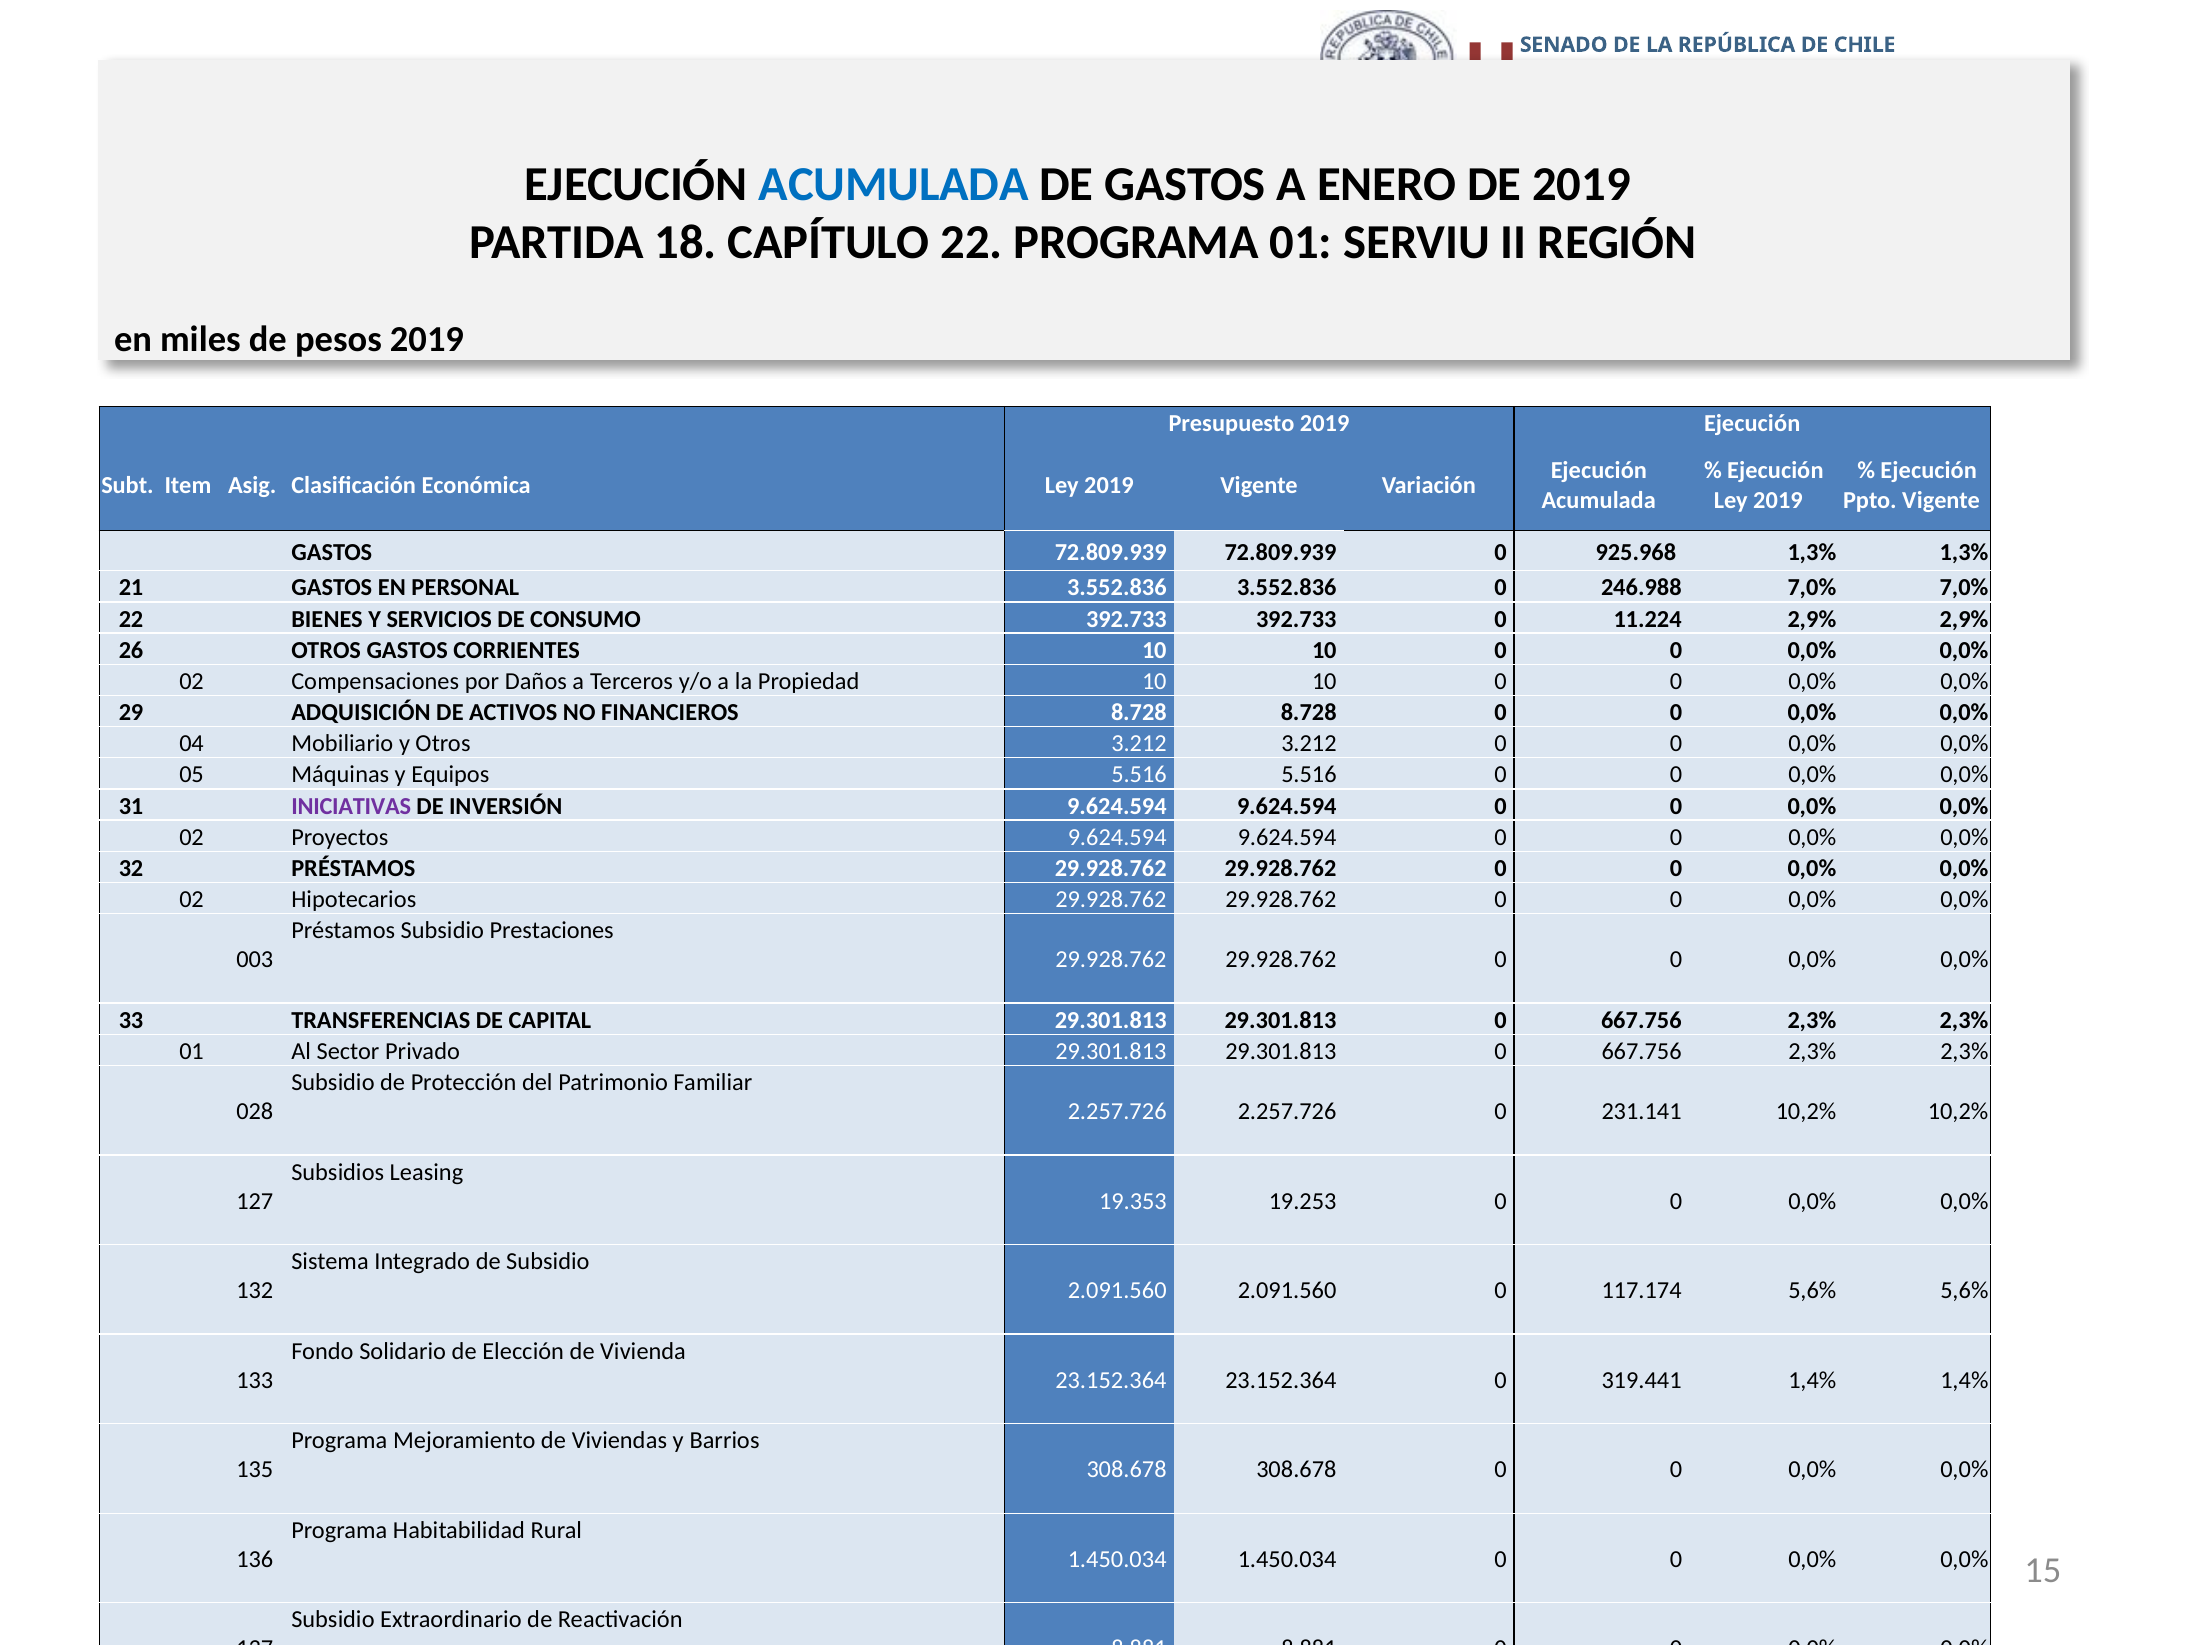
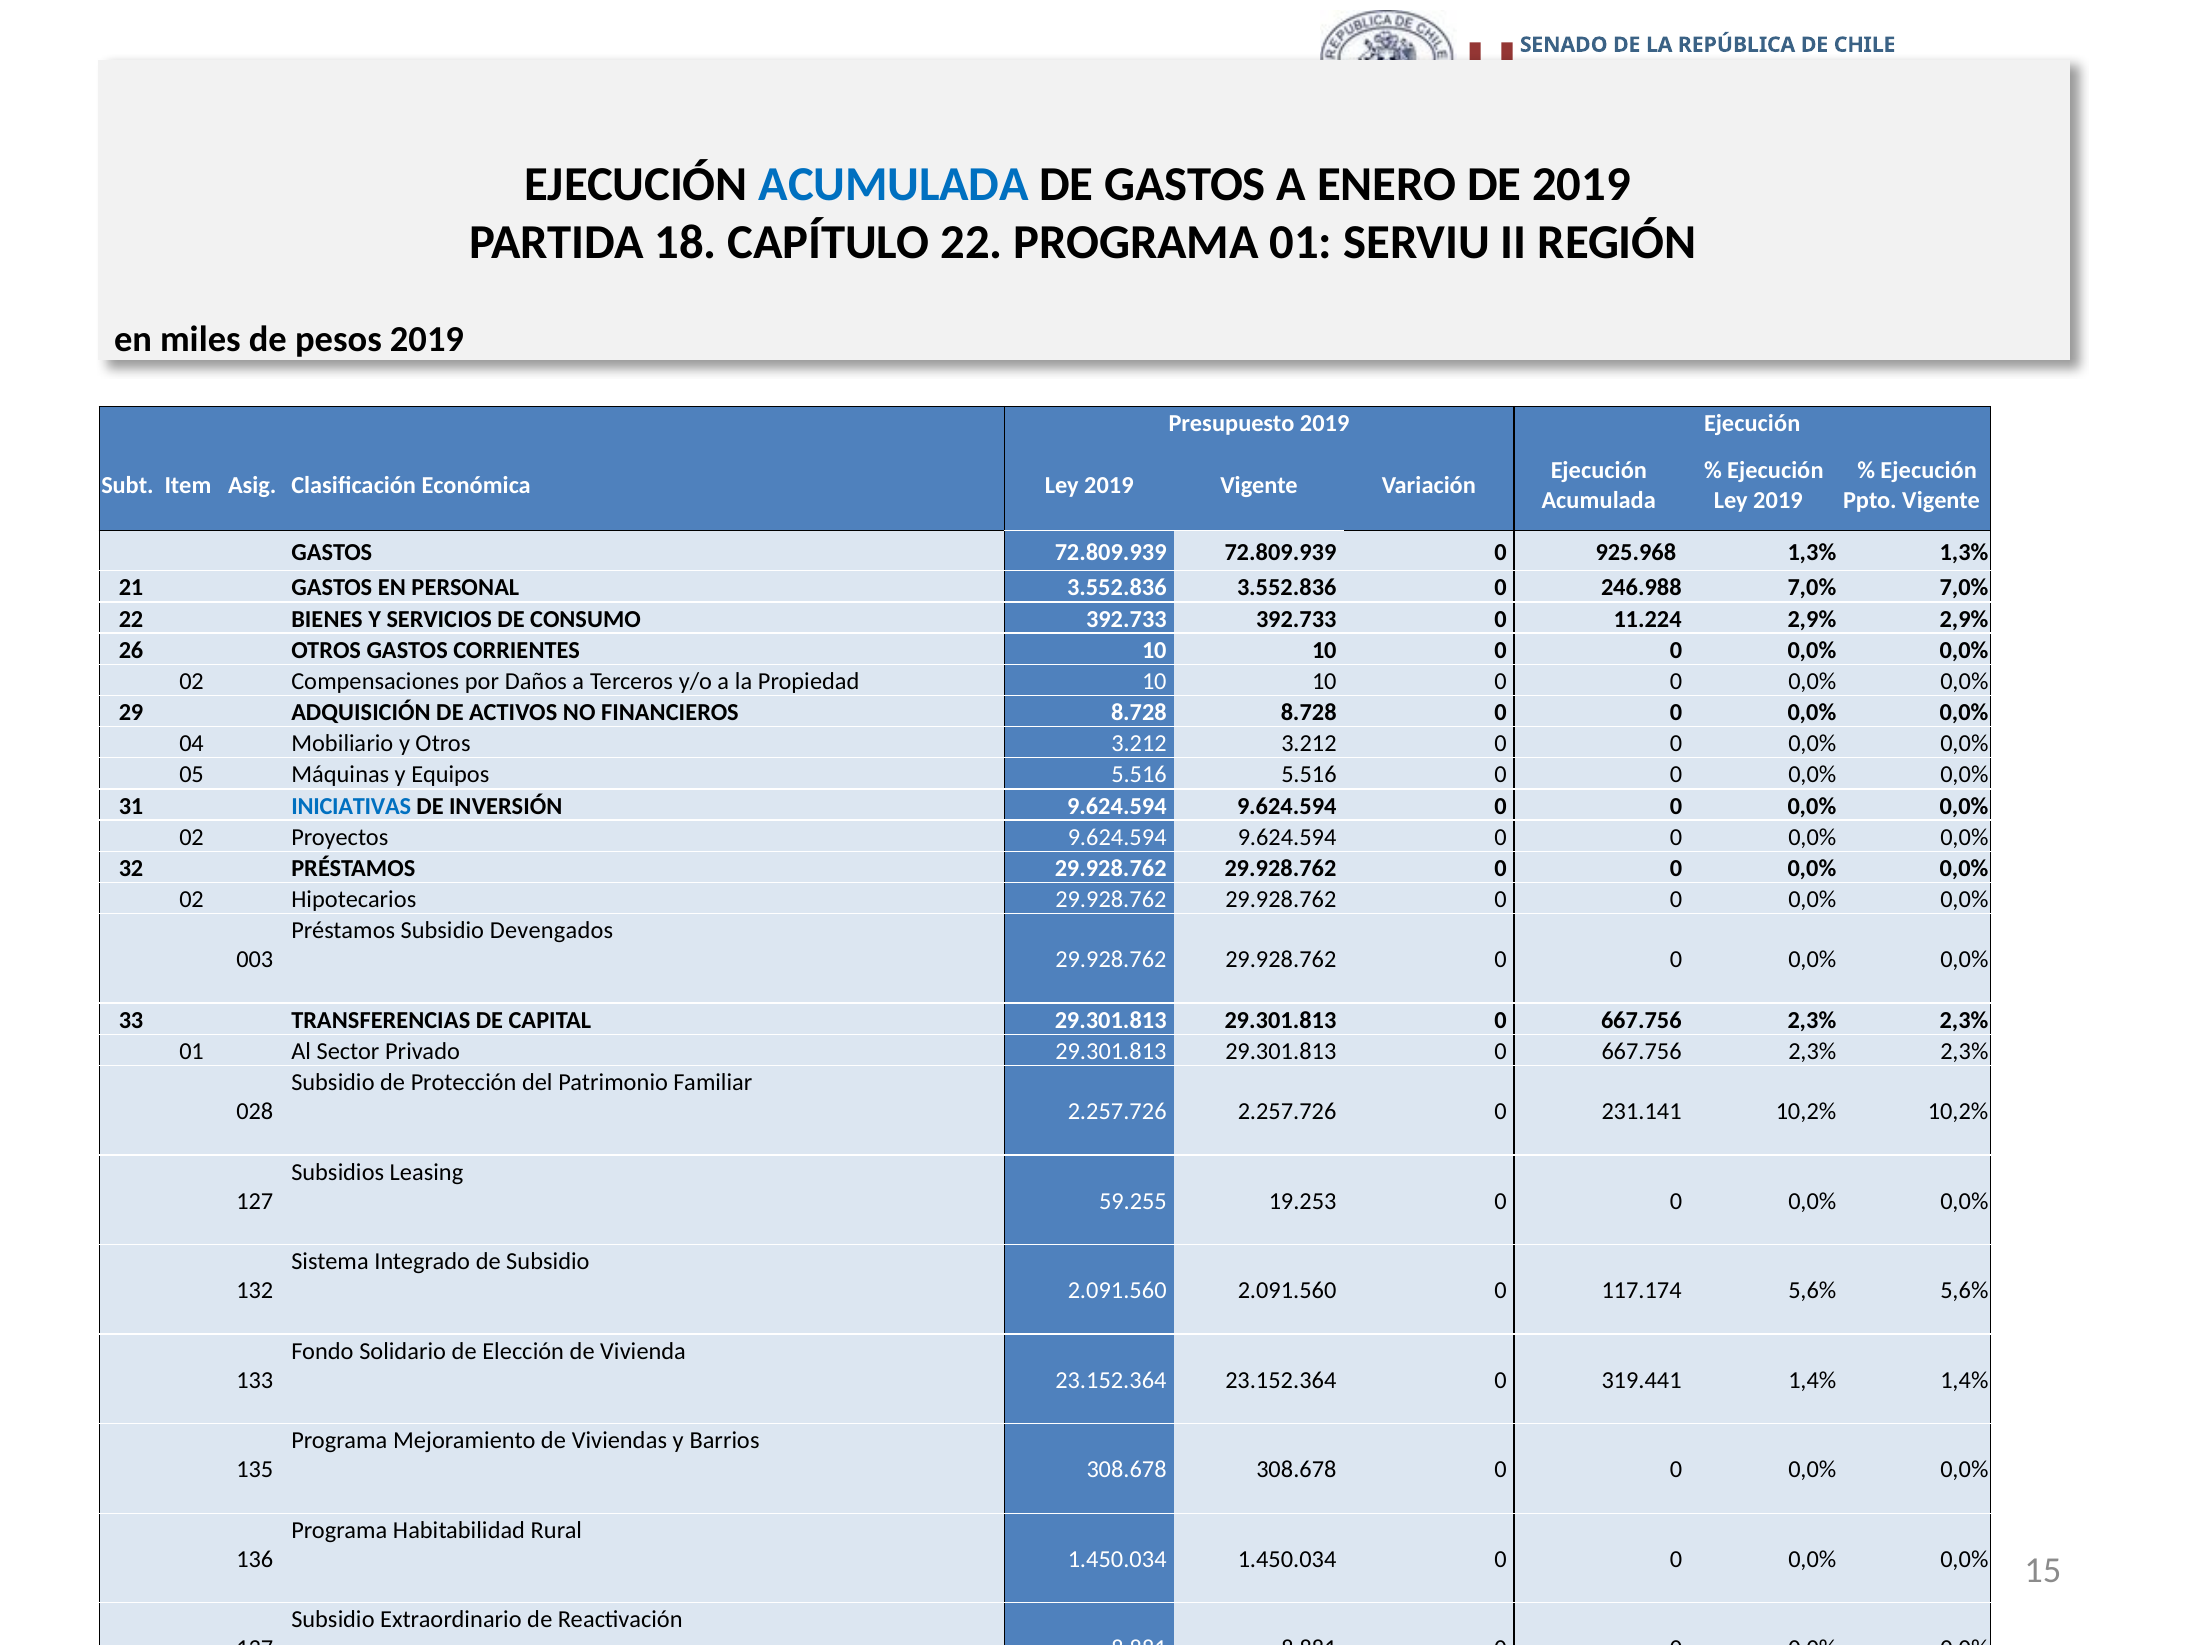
INICIATIVAS colour: purple -> blue (351, 806)
Prestaciones: Prestaciones -> Devengados (552, 931)
19.353: 19.353 -> 59.255 (1133, 1201)
